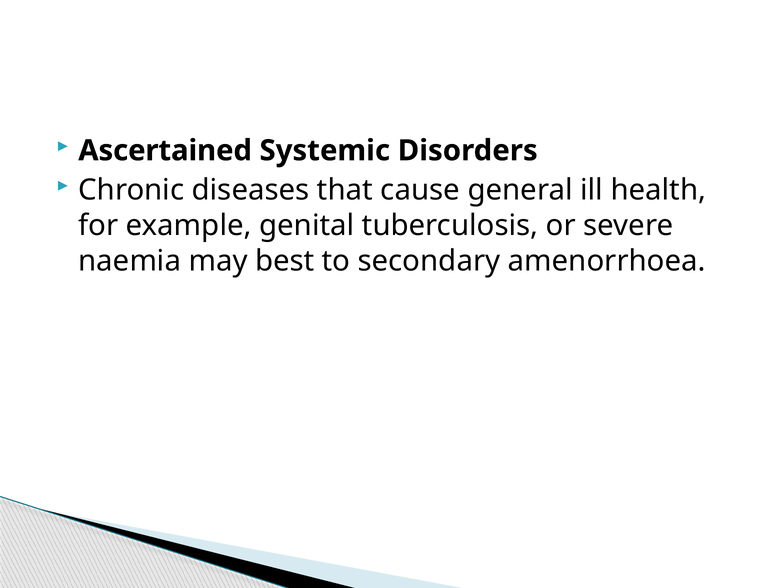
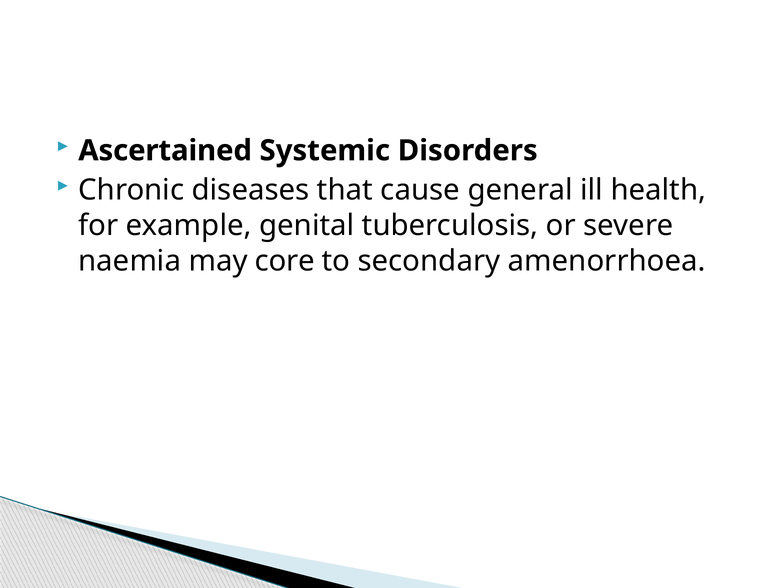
best: best -> core (285, 261)
